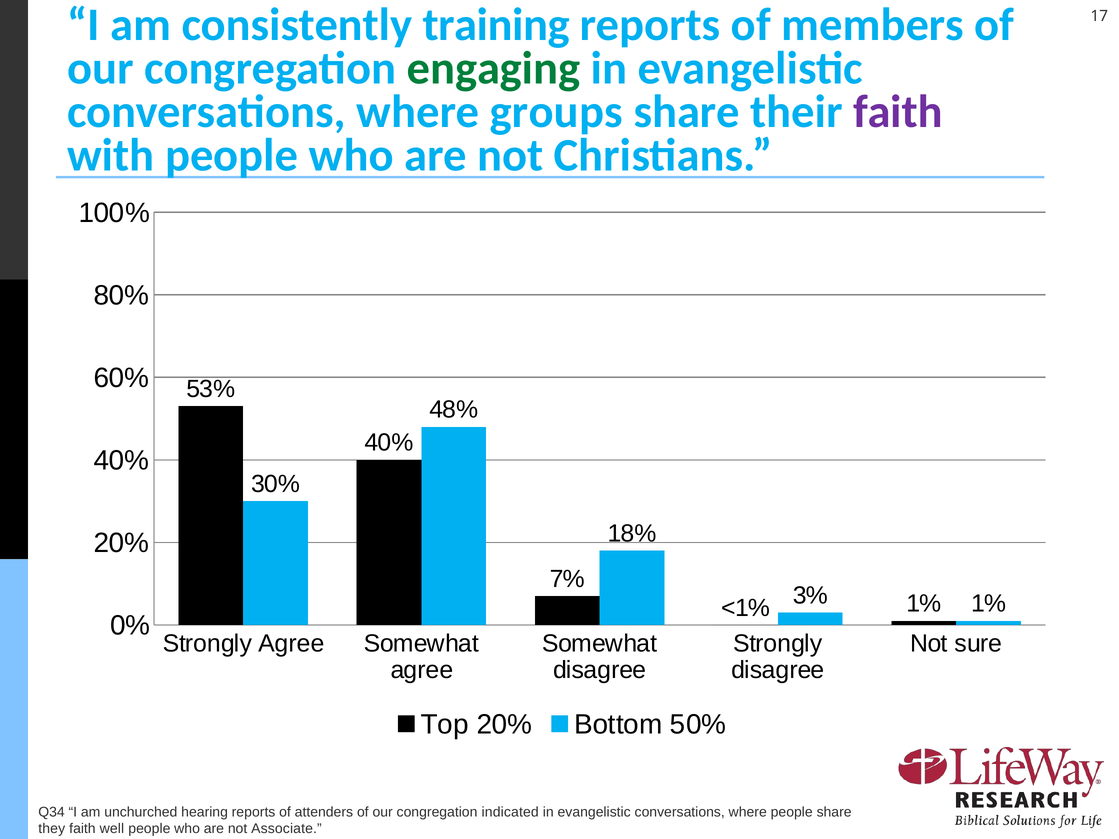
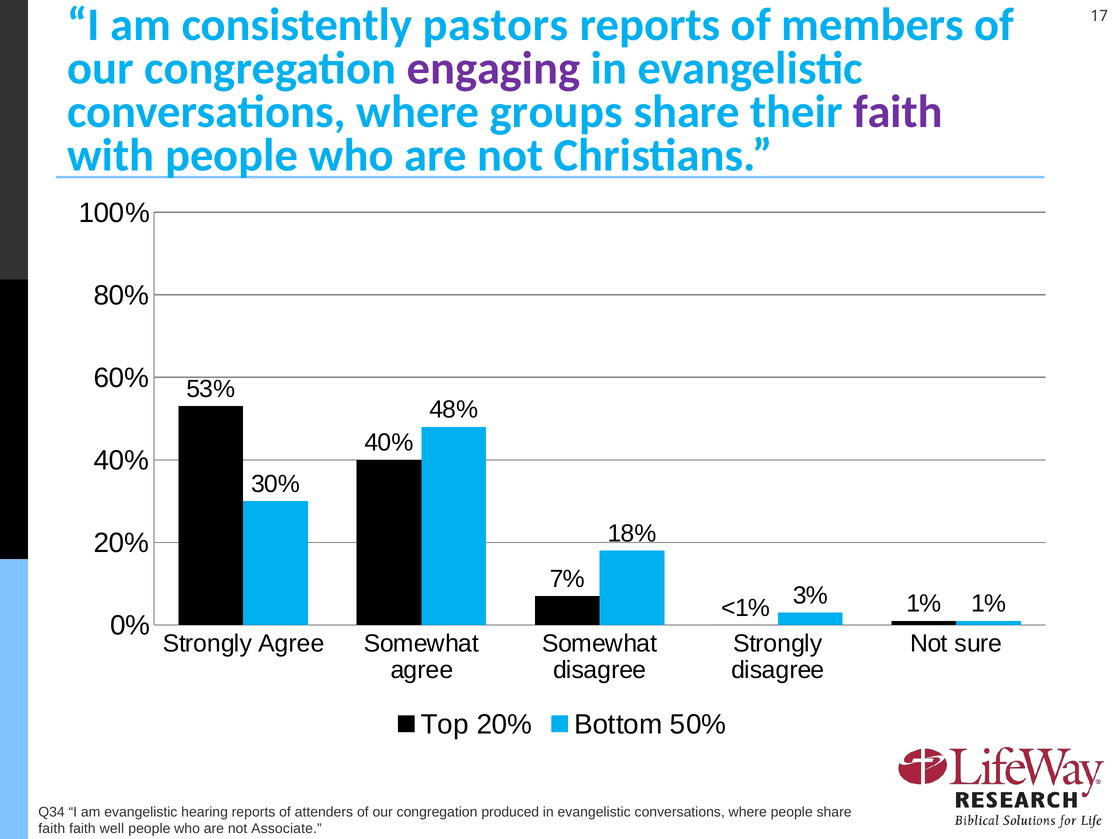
training: training -> pastors (496, 25)
engaging colour: green -> purple (494, 68)
am unchurched: unchurched -> evangelistic (141, 812)
indicated: indicated -> produced (510, 812)
they: they -> faith (52, 829)
